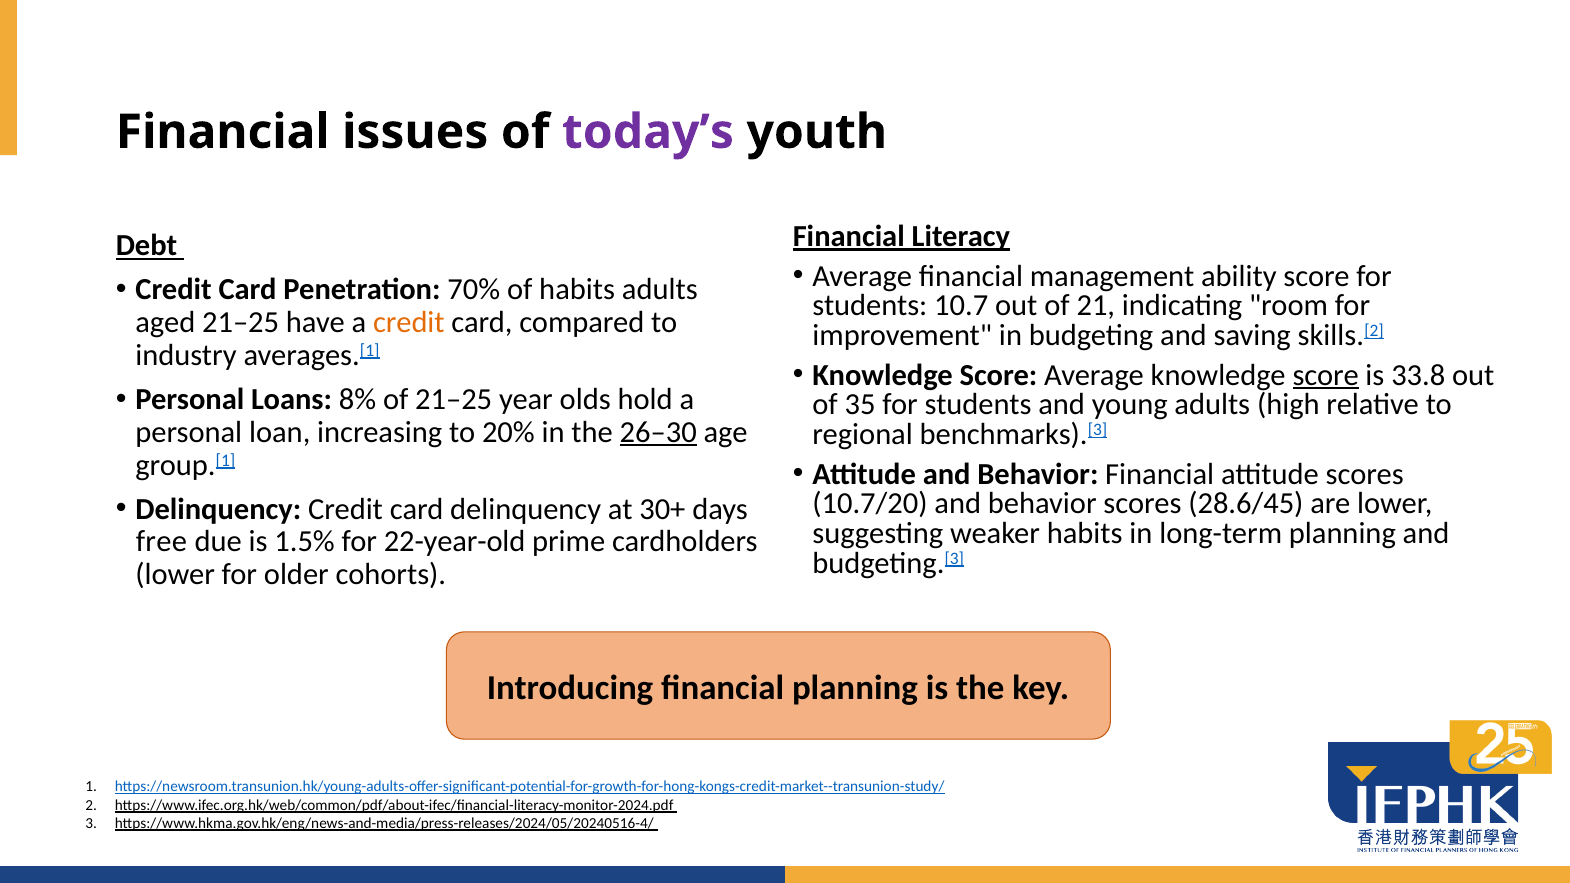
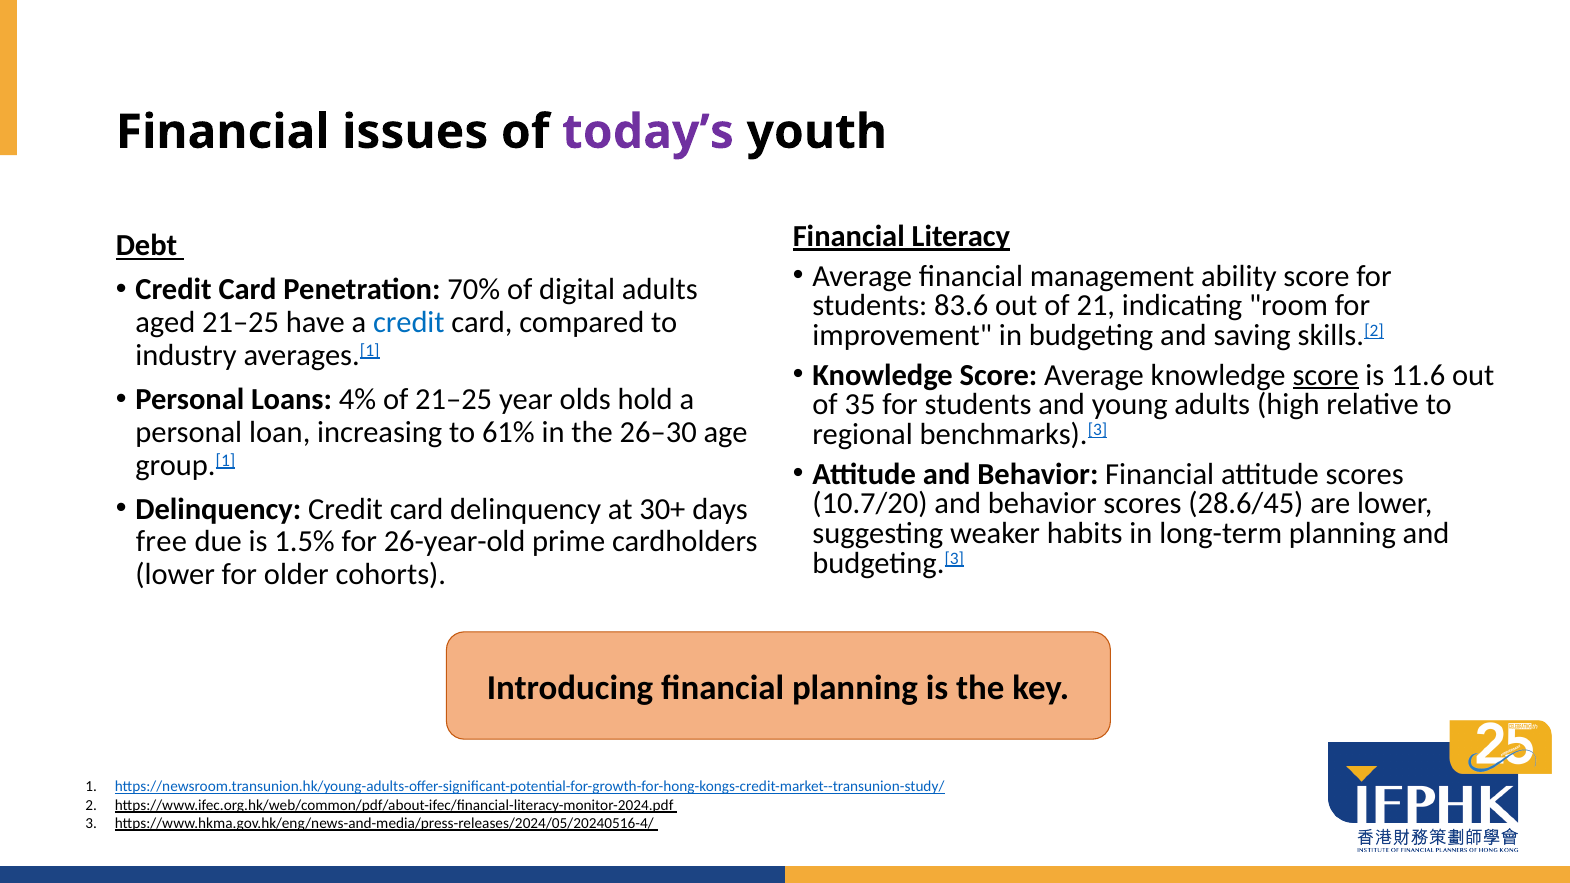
of habits: habits -> digital (577, 290)
10.7: 10.7 -> 83.6 (961, 306)
credit colour: orange -> blue (409, 323)
33.8: 33.8 -> 11.6 (1418, 375)
8%: 8% -> 4% (358, 399)
20%: 20% -> 61% (508, 432)
26–30 underline: present -> none (658, 432)
22-year-old: 22-year-old -> 26-year-old (455, 542)
